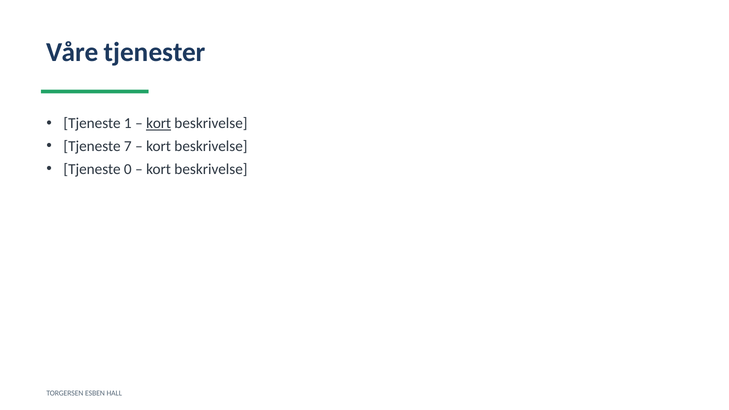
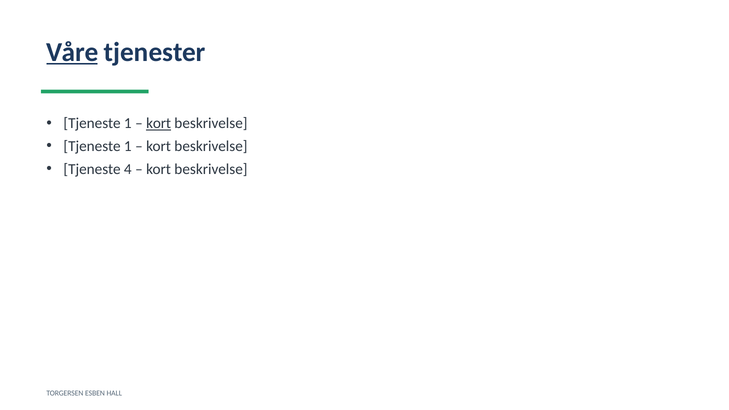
Våre underline: none -> present (72, 52)
7: 7 -> 1 (128, 146)
0: 0 -> 4 (128, 169)
